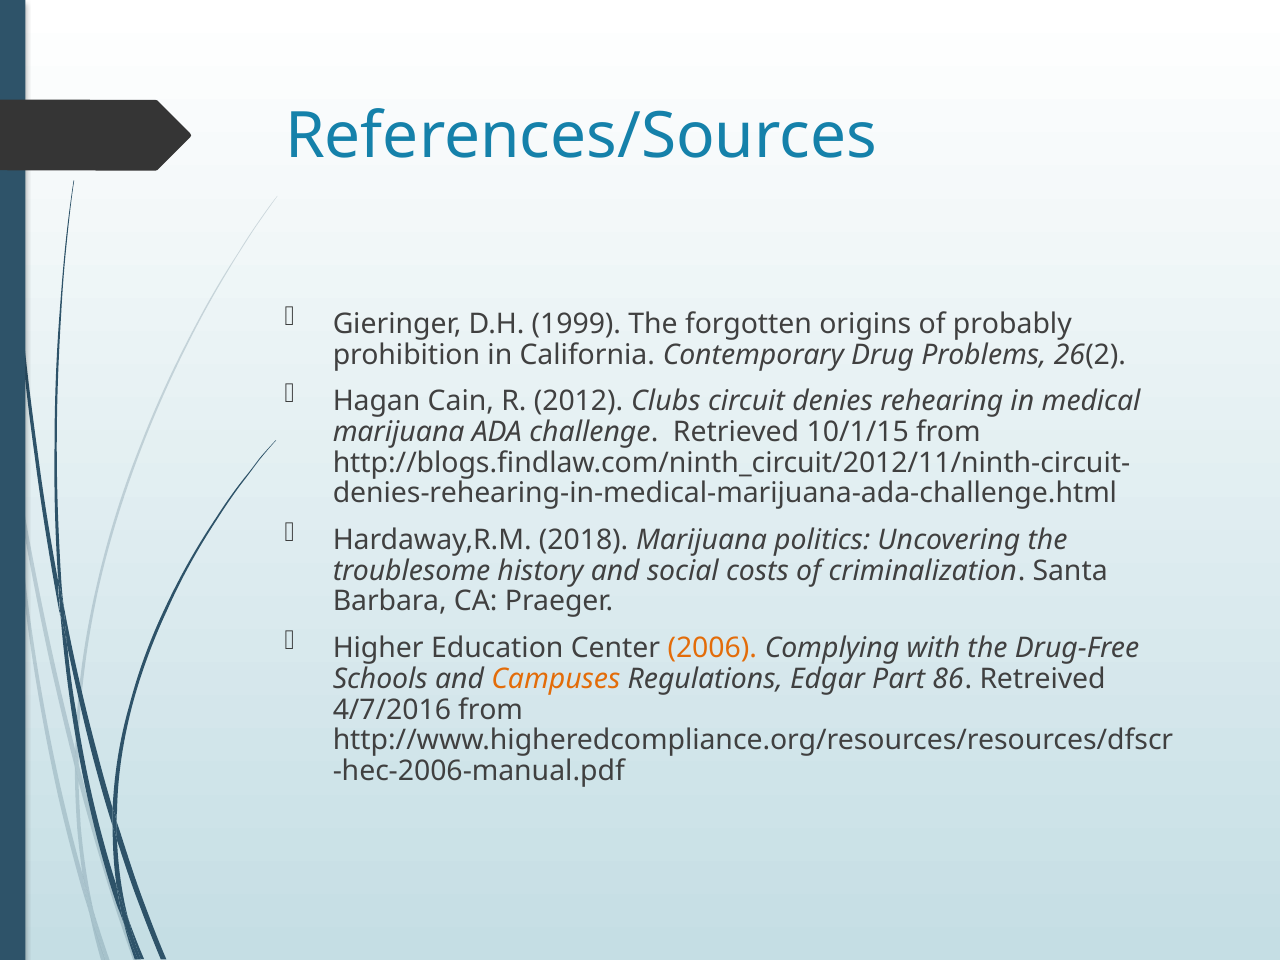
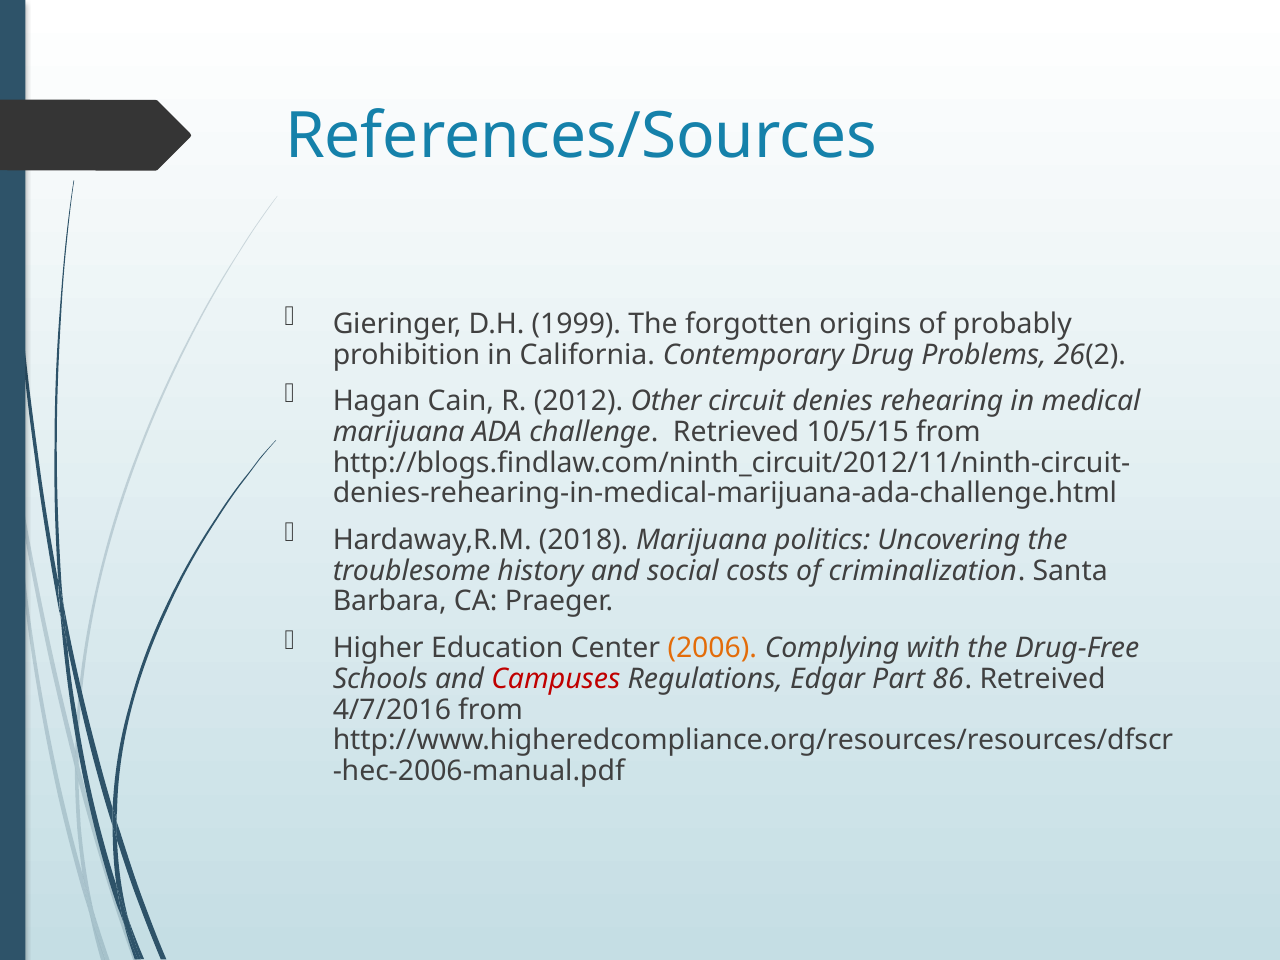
Clubs: Clubs -> Other (666, 401)
10/1/15: 10/1/15 -> 10/5/15 (858, 432)
Campuses colour: orange -> red (556, 679)
